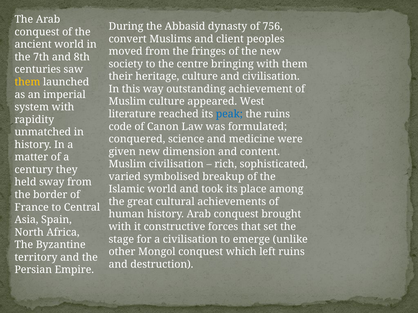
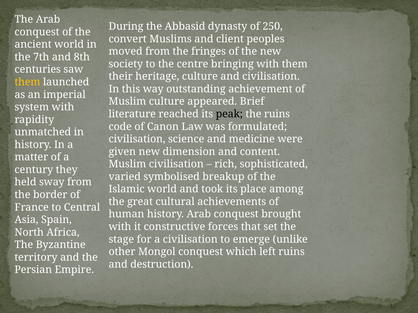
756: 756 -> 250 (273, 26)
West: West -> Brief (252, 102)
peak colour: blue -> black (229, 114)
conquered: conquered -> civilisation (137, 139)
